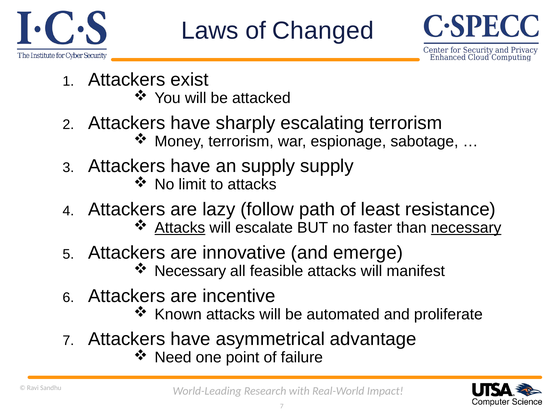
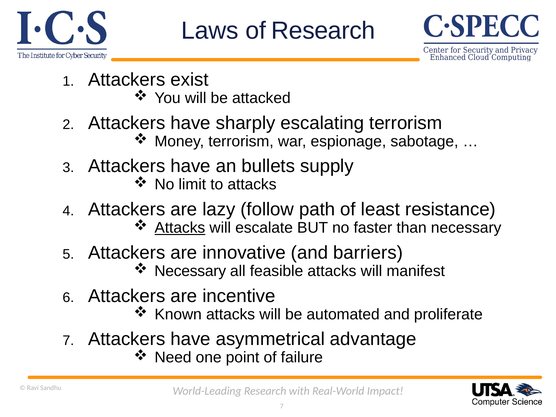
of Changed: Changed -> Research (323, 31)
an supply: supply -> bullets (268, 166)
necessary underline: present -> none (466, 228)
emerge: emerge -> barriers (368, 253)
